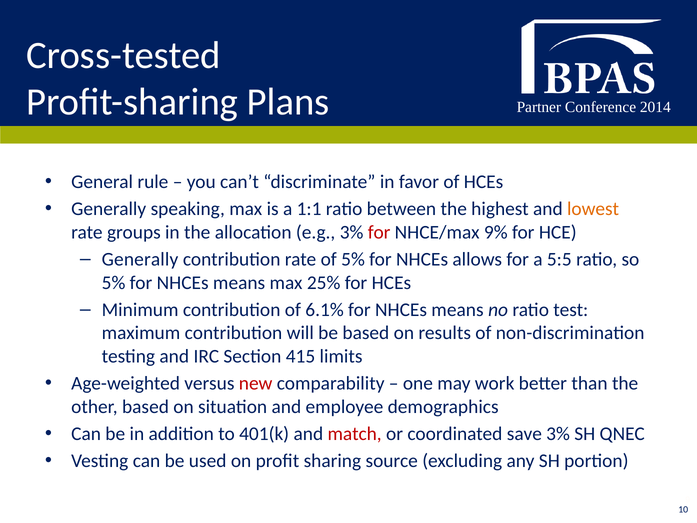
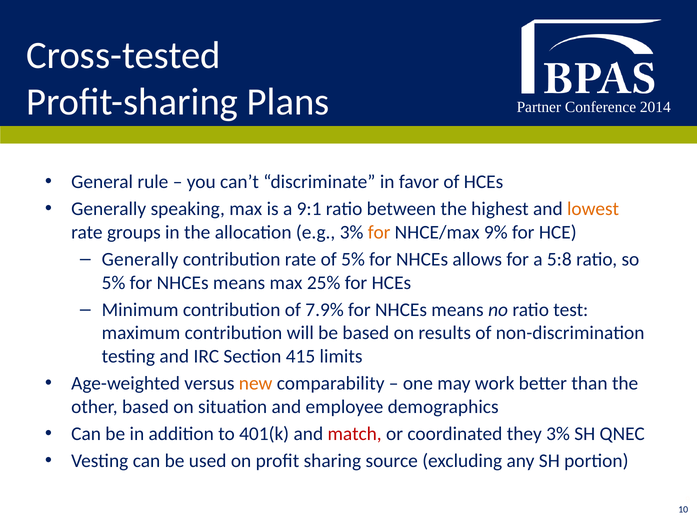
1:1: 1:1 -> 9:1 (309, 209)
for colour: red -> orange (379, 232)
5:5: 5:5 -> 5:8 (559, 259)
6.1%: 6.1% -> 7.9% (325, 310)
new colour: red -> orange (256, 383)
save: save -> they (524, 434)
